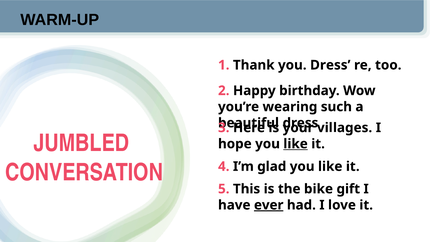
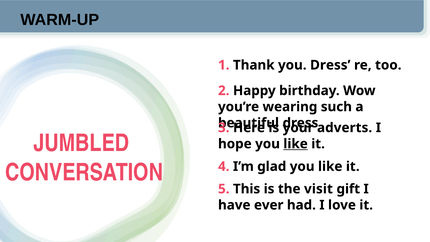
villages: villages -> adverts (345, 128)
bike: bike -> visit (318, 189)
ever underline: present -> none (269, 205)
